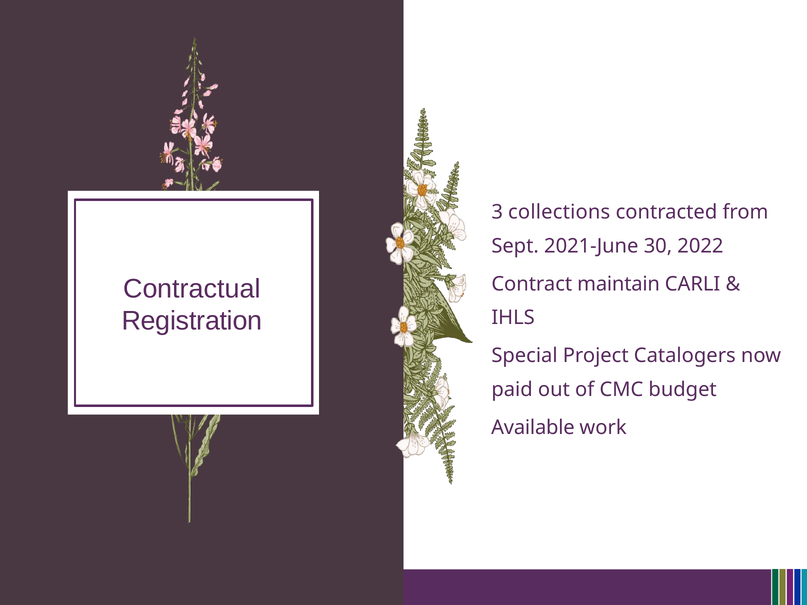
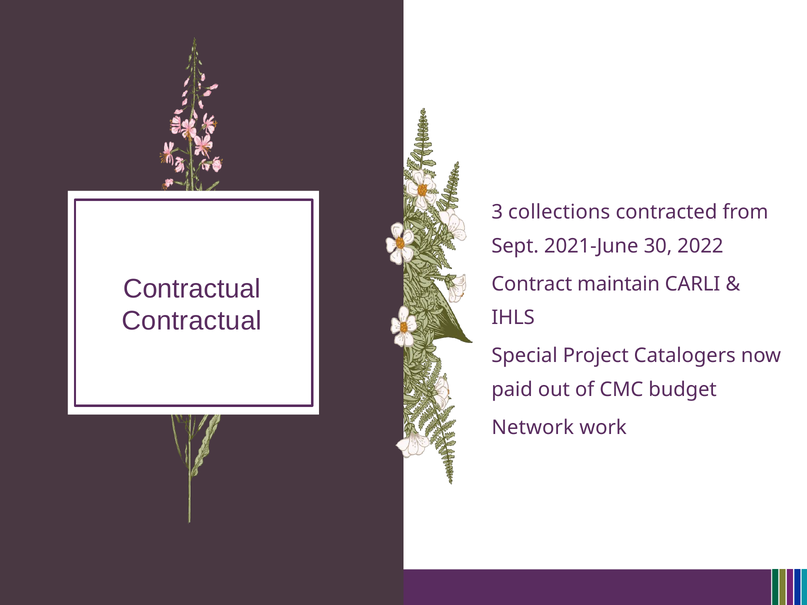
Registration: Registration -> Contractual (192, 321)
Available: Available -> Network (533, 428)
